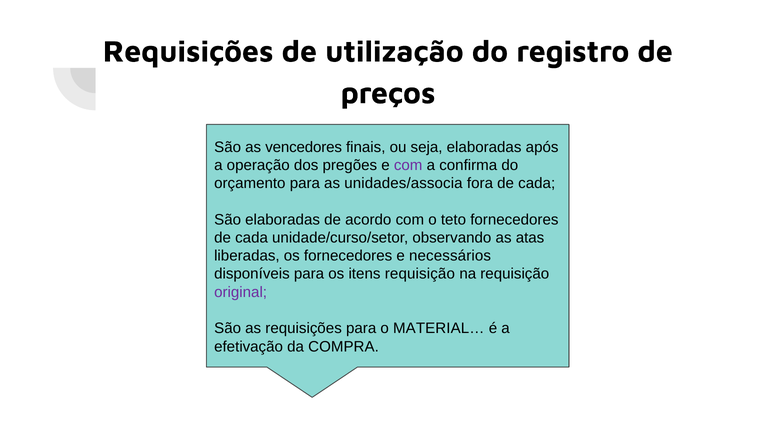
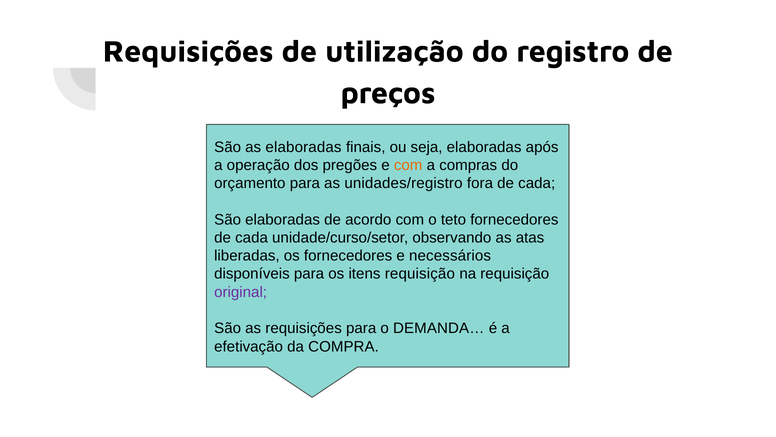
as vencedores: vencedores -> elaboradas (304, 147)
com colour: purple -> orange (408, 165)
confirma: confirma -> compras (468, 165)
unidades/associa: unidades/associa -> unidades/registro (403, 183)
MATERIAL…: MATERIAL… -> DEMANDA… (439, 328)
